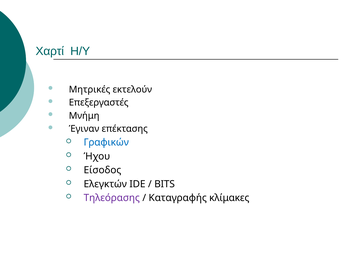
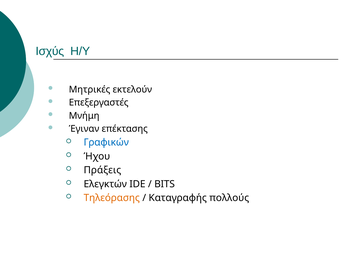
Χαρτί: Χαρτί -> Ισχύς (50, 51)
Είσοδος: Είσοδος -> Πράξεις (102, 170)
Τηλεόρασης colour: purple -> orange (112, 198)
κλίμακες: κλίμακες -> πολλούς (229, 198)
